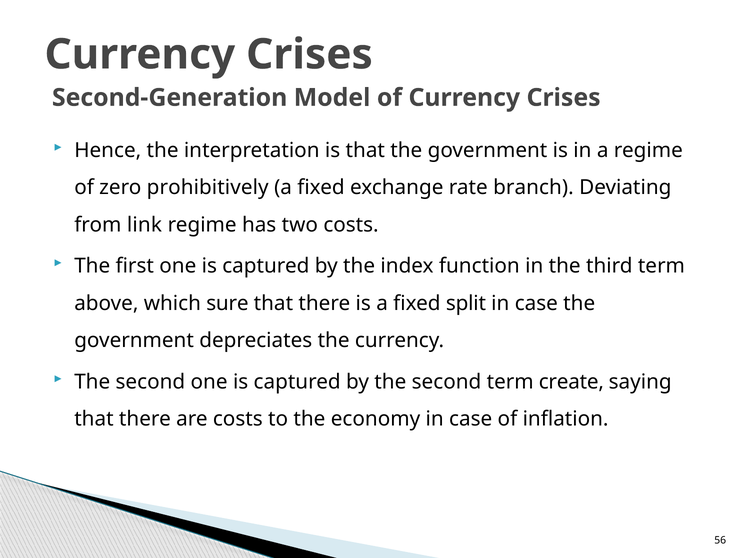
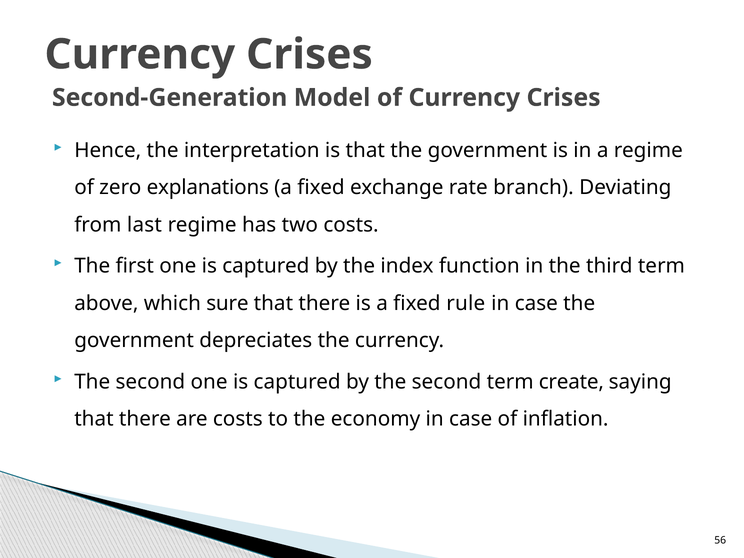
prohibitively: prohibitively -> explanations (208, 188)
link: link -> last (144, 225)
split: split -> rule (466, 303)
